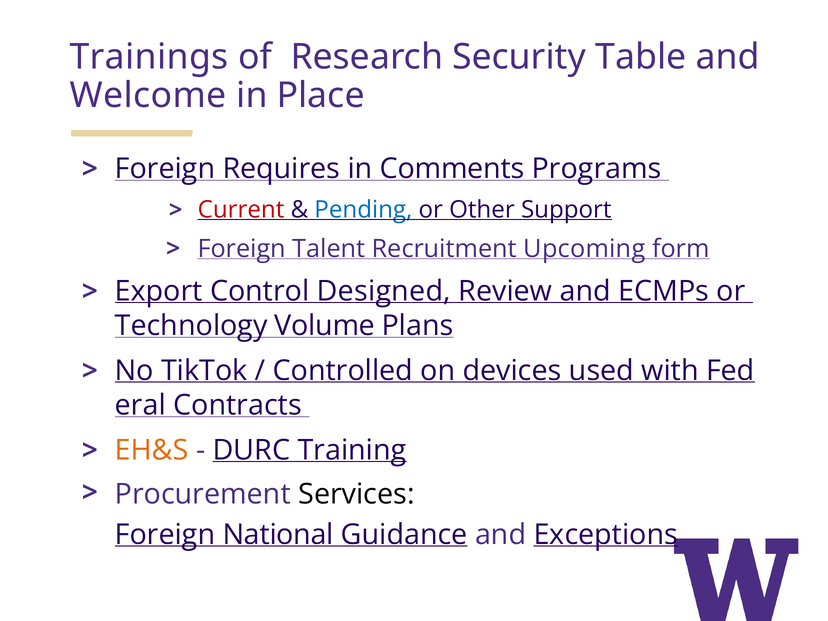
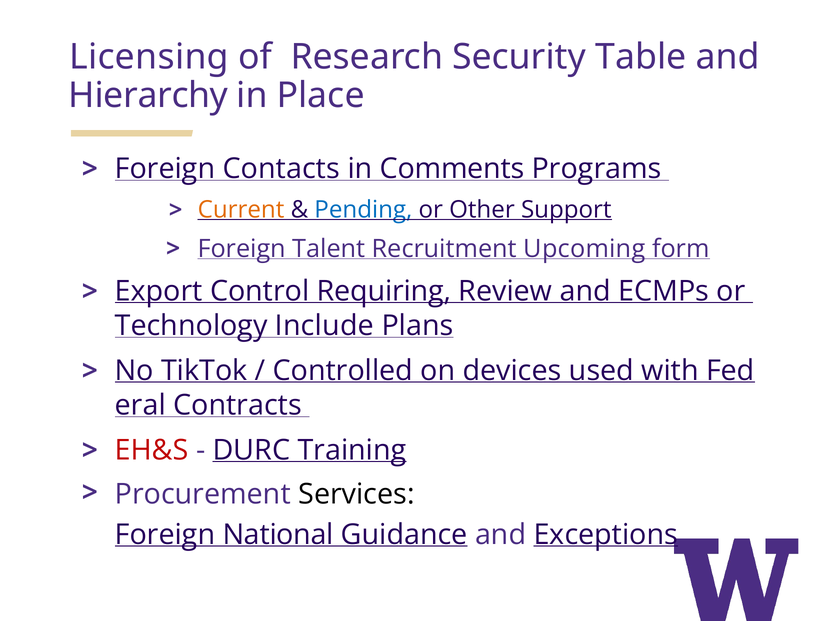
Trainings: Trainings -> Licensing (149, 57)
Welcome: Welcome -> Hierarchy (148, 96)
Requires: Requires -> Contacts (281, 169)
Current colour: red -> orange (241, 210)
Designed: Designed -> Requiring (384, 291)
Volume: Volume -> Include (324, 326)
EH&S colour: orange -> red (152, 450)
